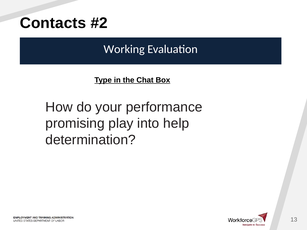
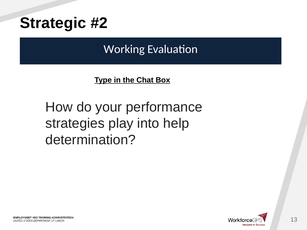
Contacts: Contacts -> Strategic (53, 23)
promising: promising -> strategies (75, 124)
